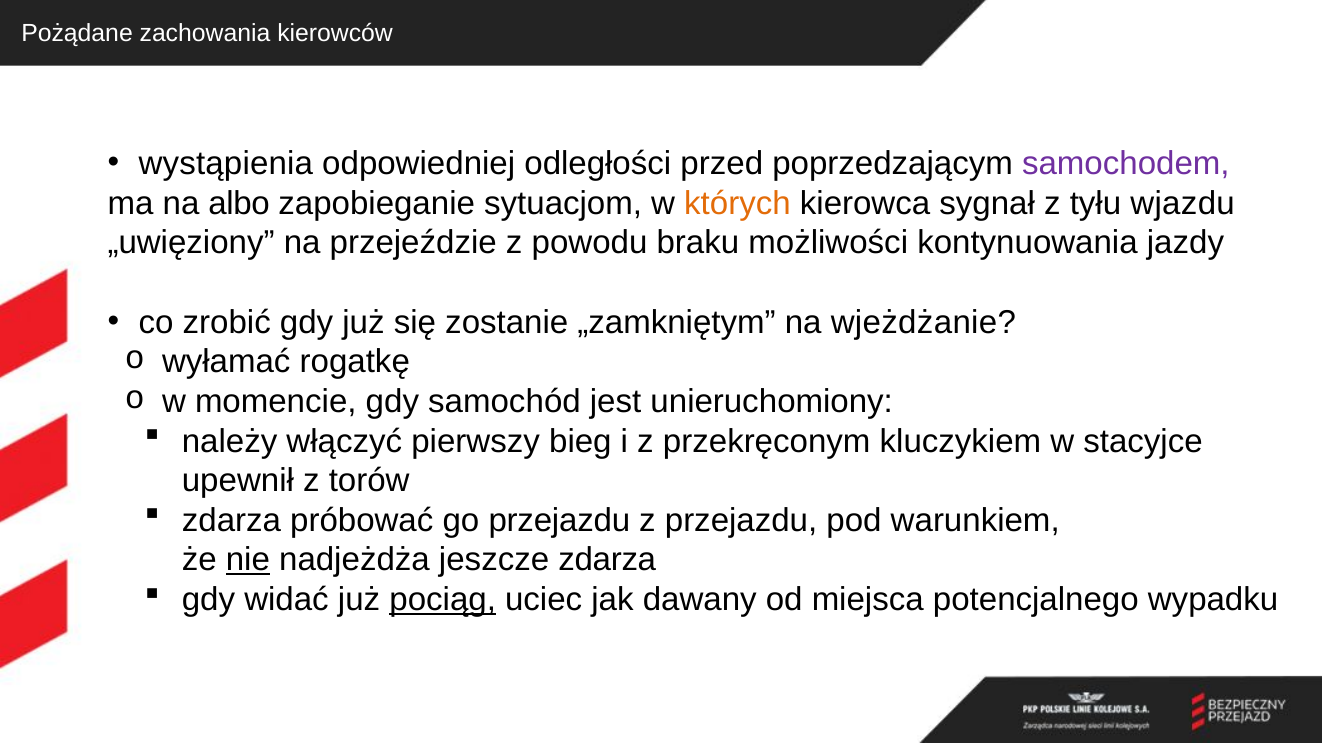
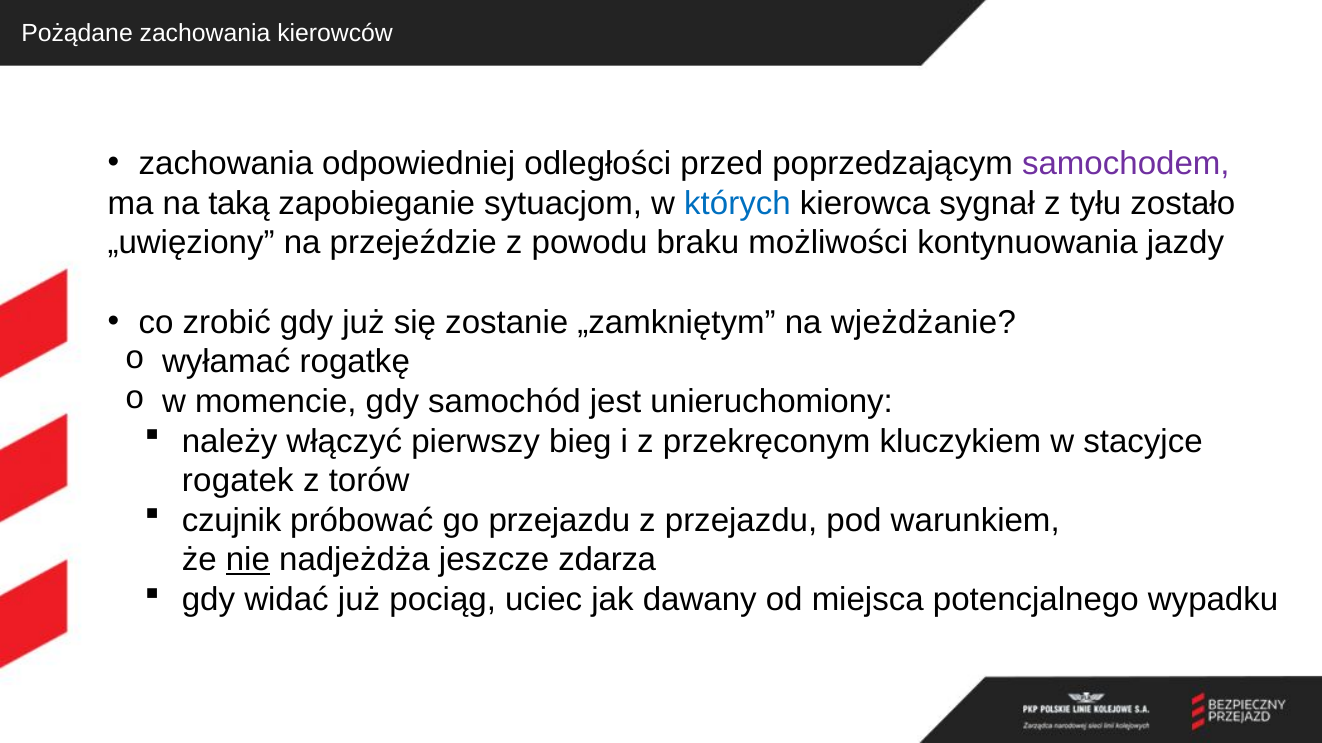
wystąpienia: wystąpienia -> zachowania (226, 164)
albo: albo -> taką (239, 204)
których colour: orange -> blue (737, 204)
wjazdu: wjazdu -> zostało (1183, 204)
upewnił: upewnił -> rogatek (238, 481)
zdarza: zdarza -> czujnik (232, 521)
pociąg underline: present -> none (443, 600)
